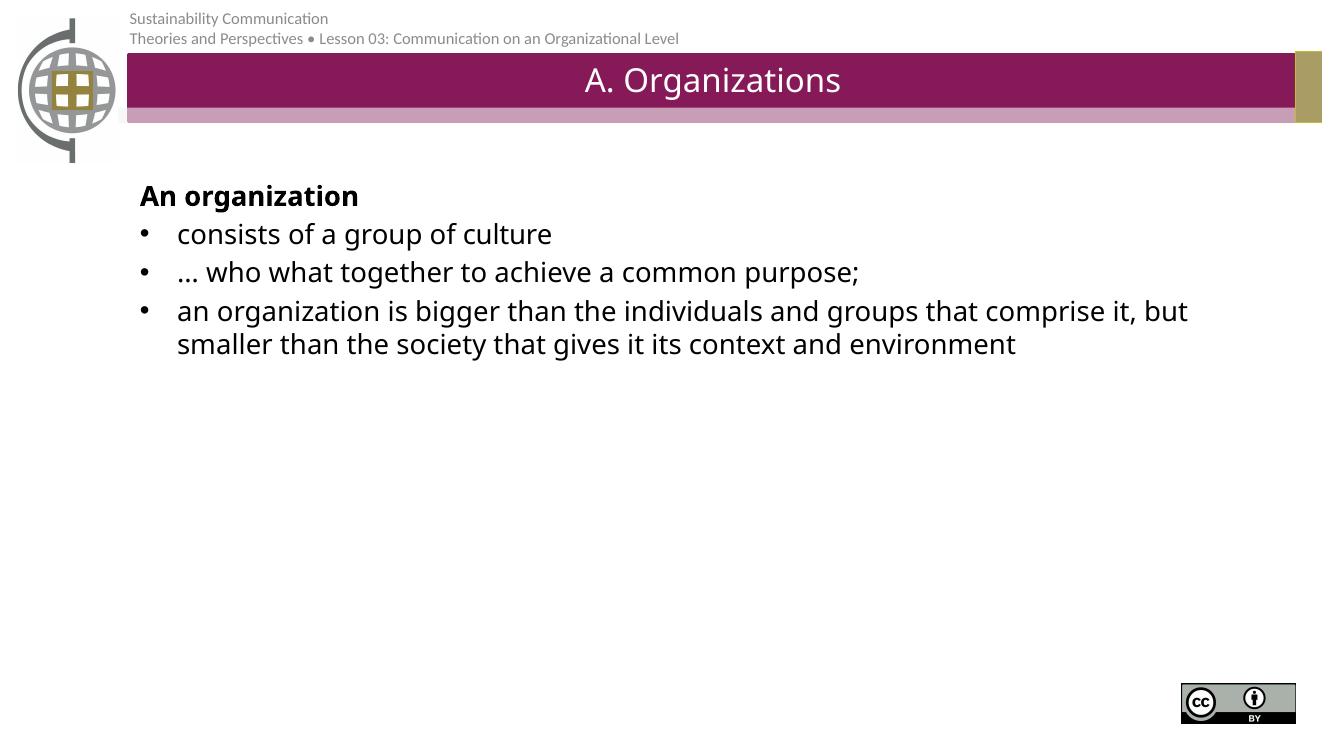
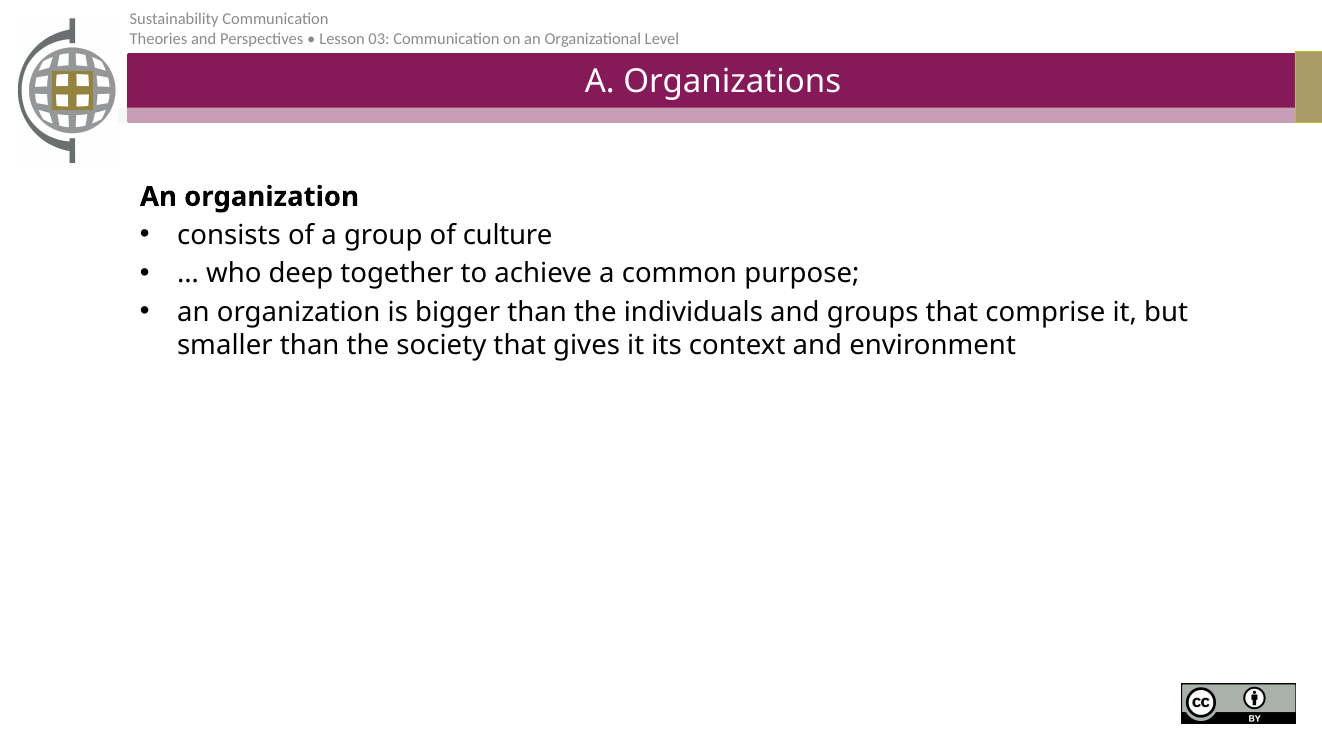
what: what -> deep (301, 274)
